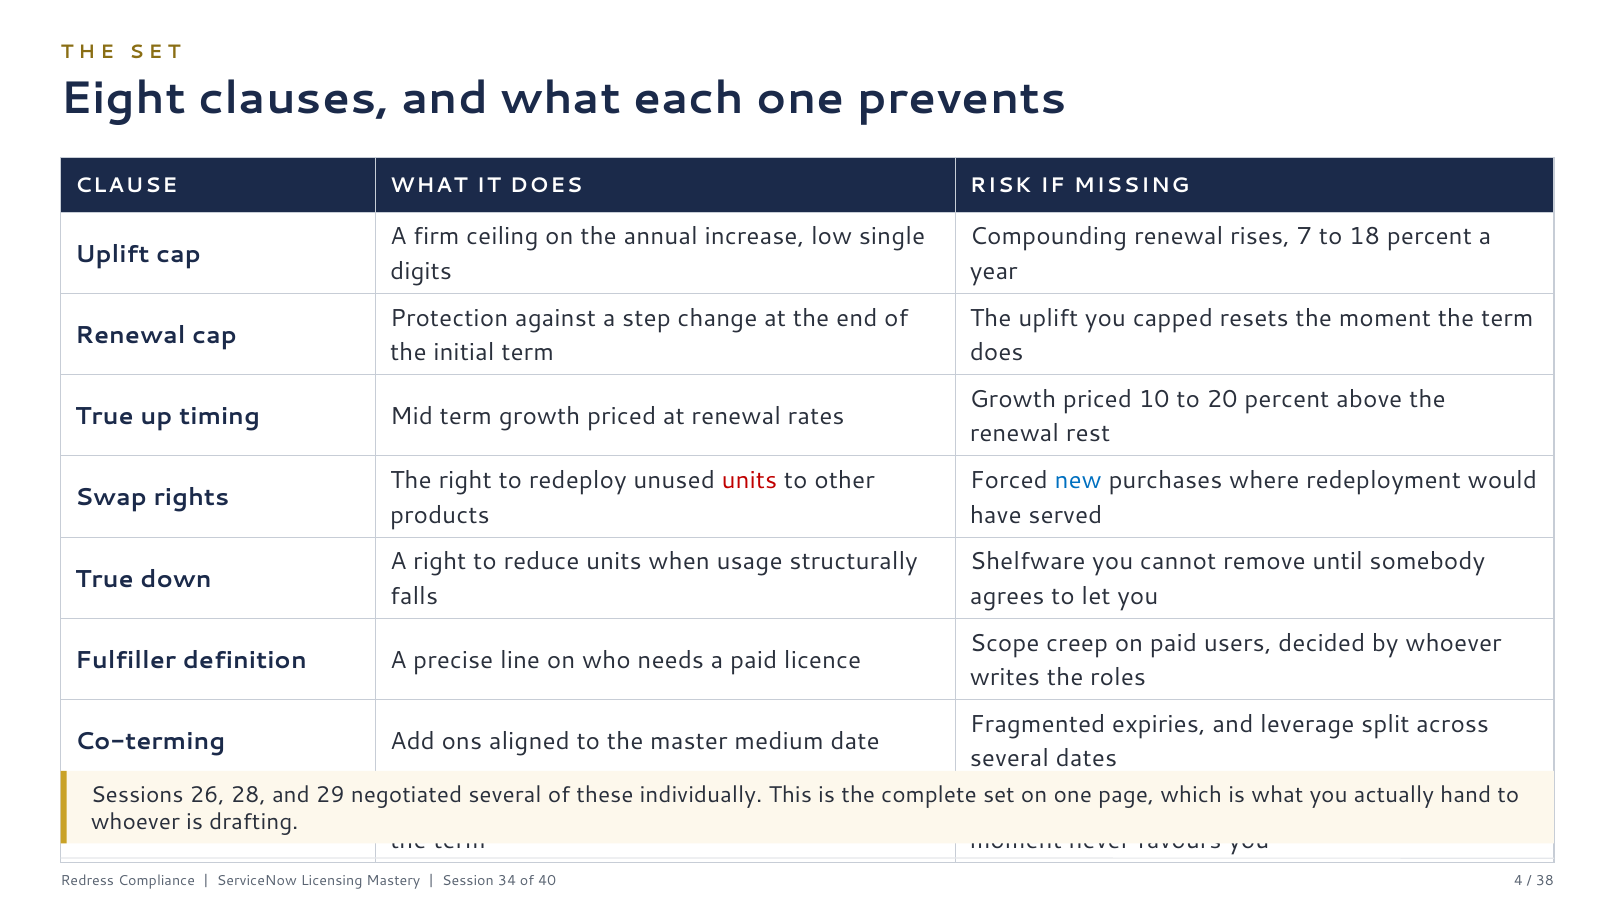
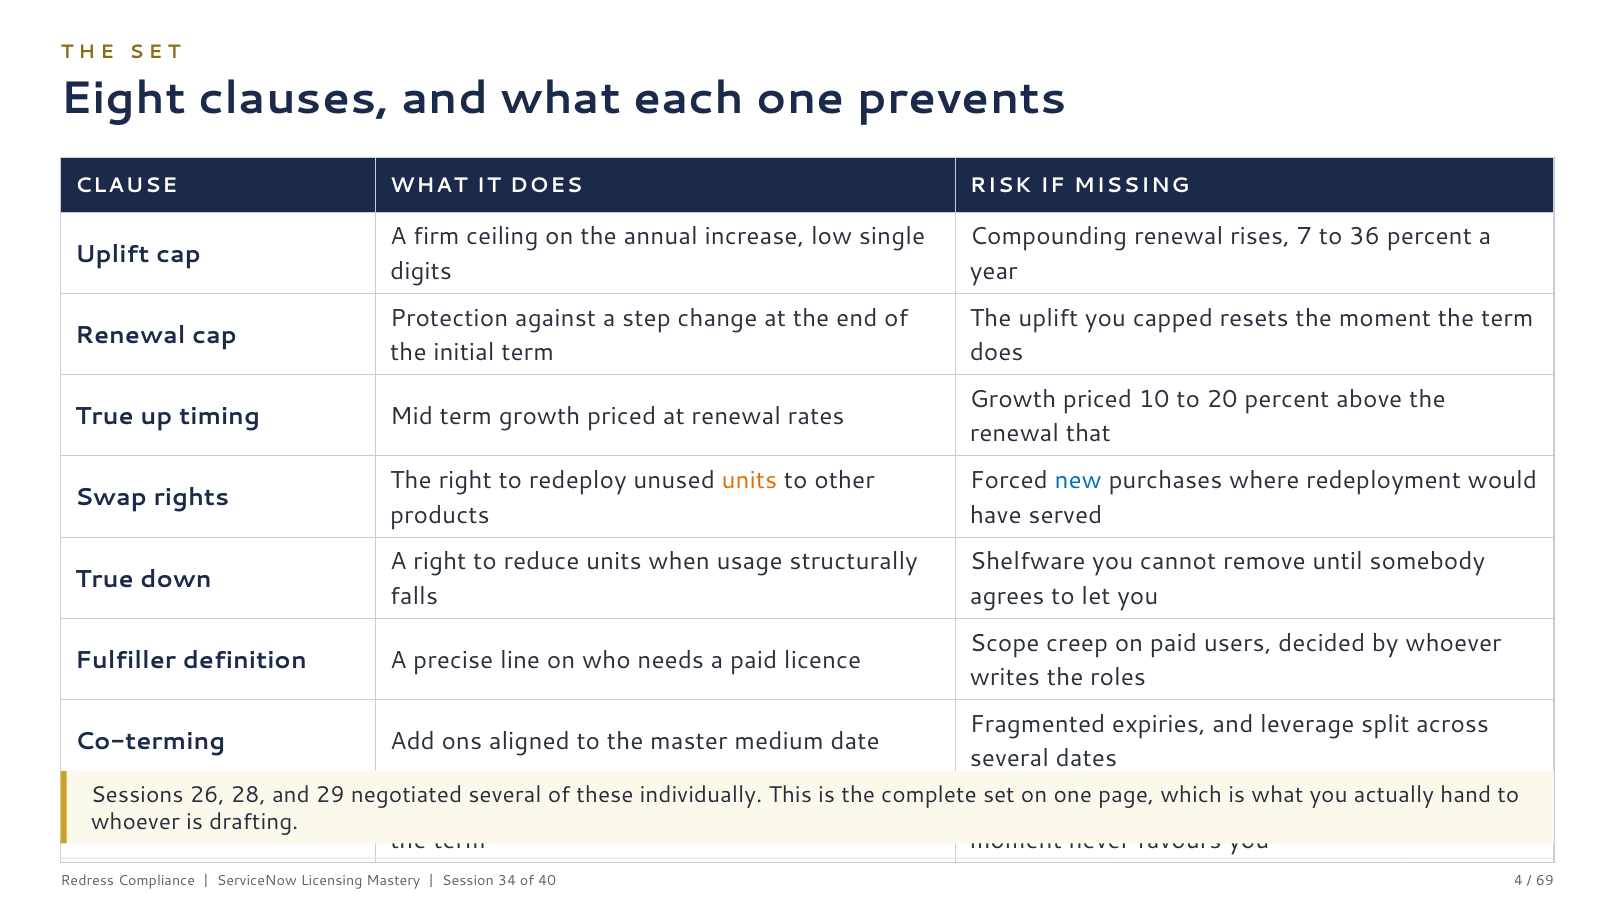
18: 18 -> 36 (1365, 237)
rest: rest -> that (1088, 434)
units colour: red -> orange (749, 480)
38: 38 -> 69 (1545, 880)
